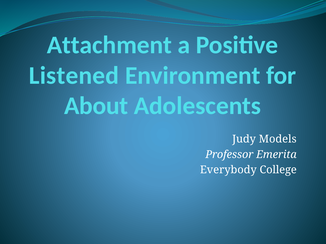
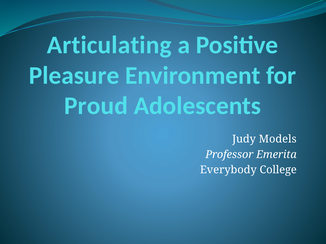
Attachment: Attachment -> Articulating (109, 45)
Listened: Listened -> Pleasure (74, 76)
About: About -> Proud (96, 106)
